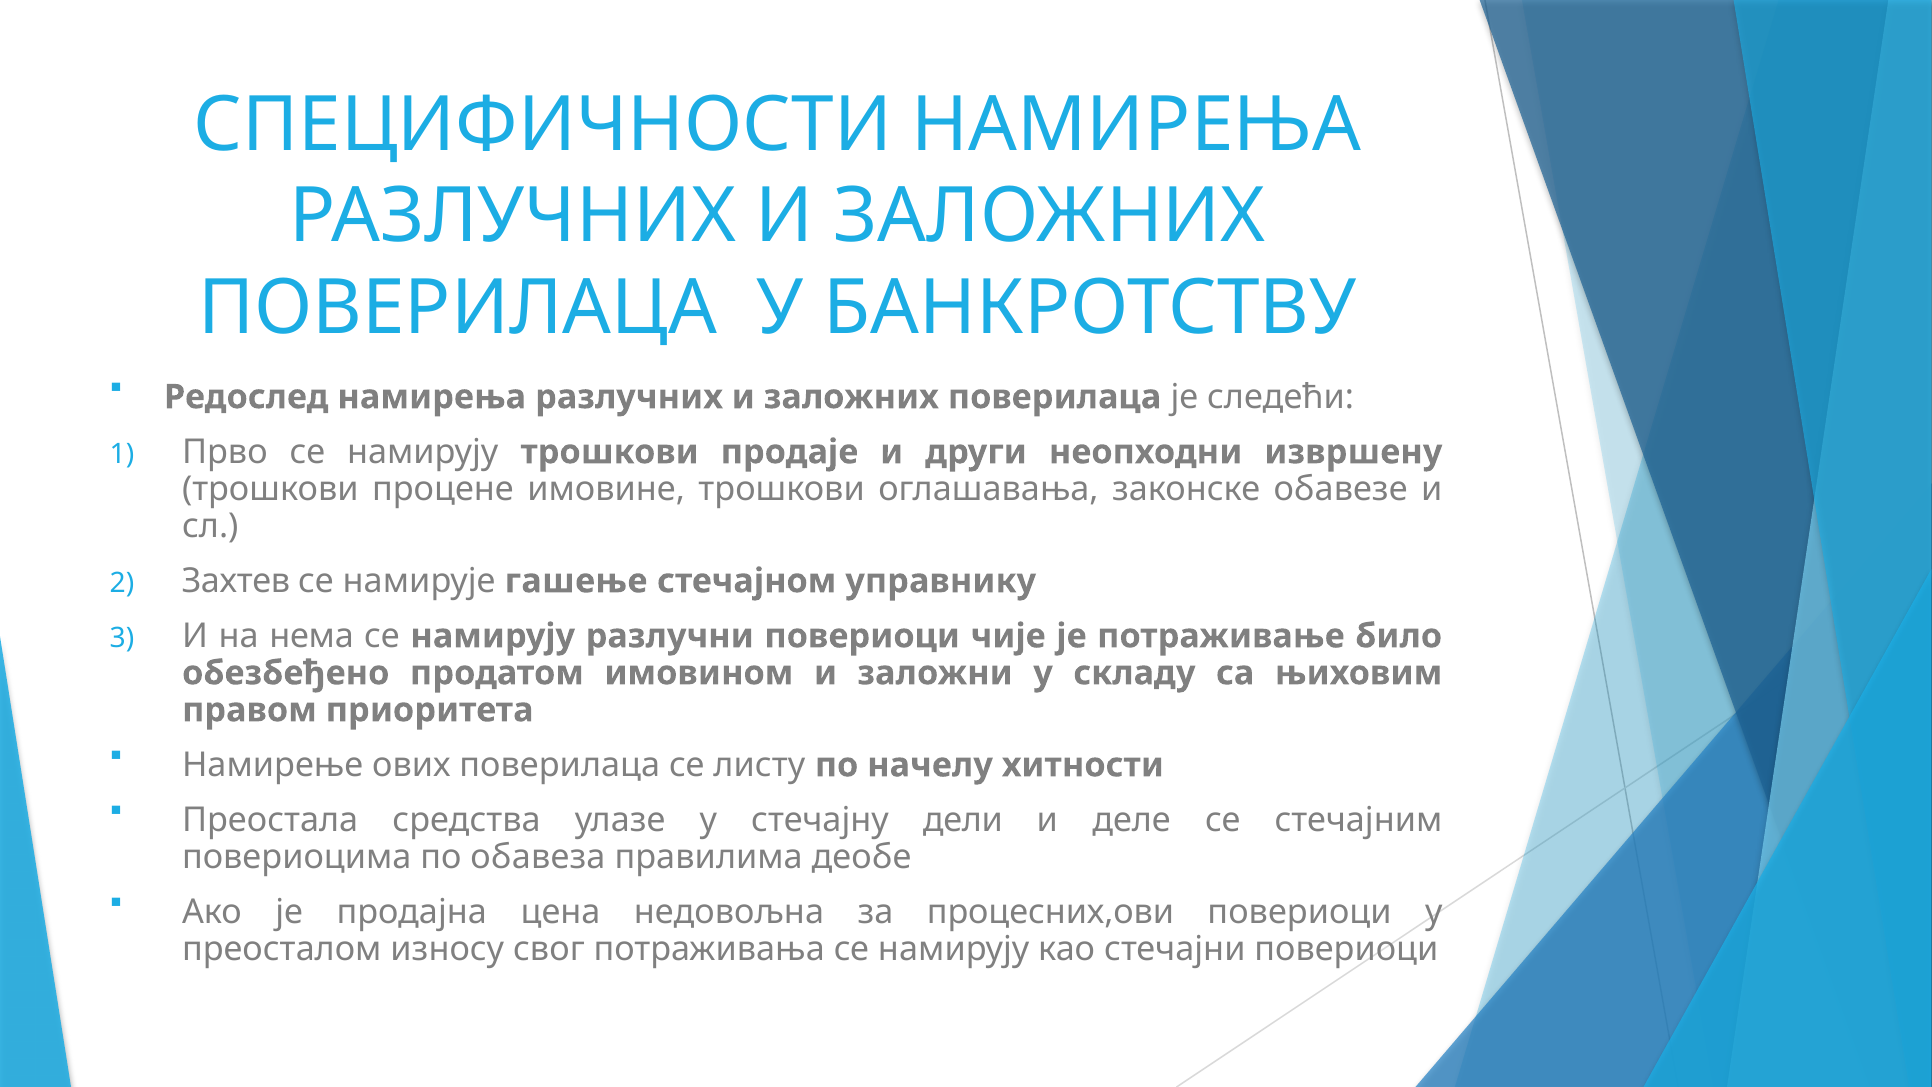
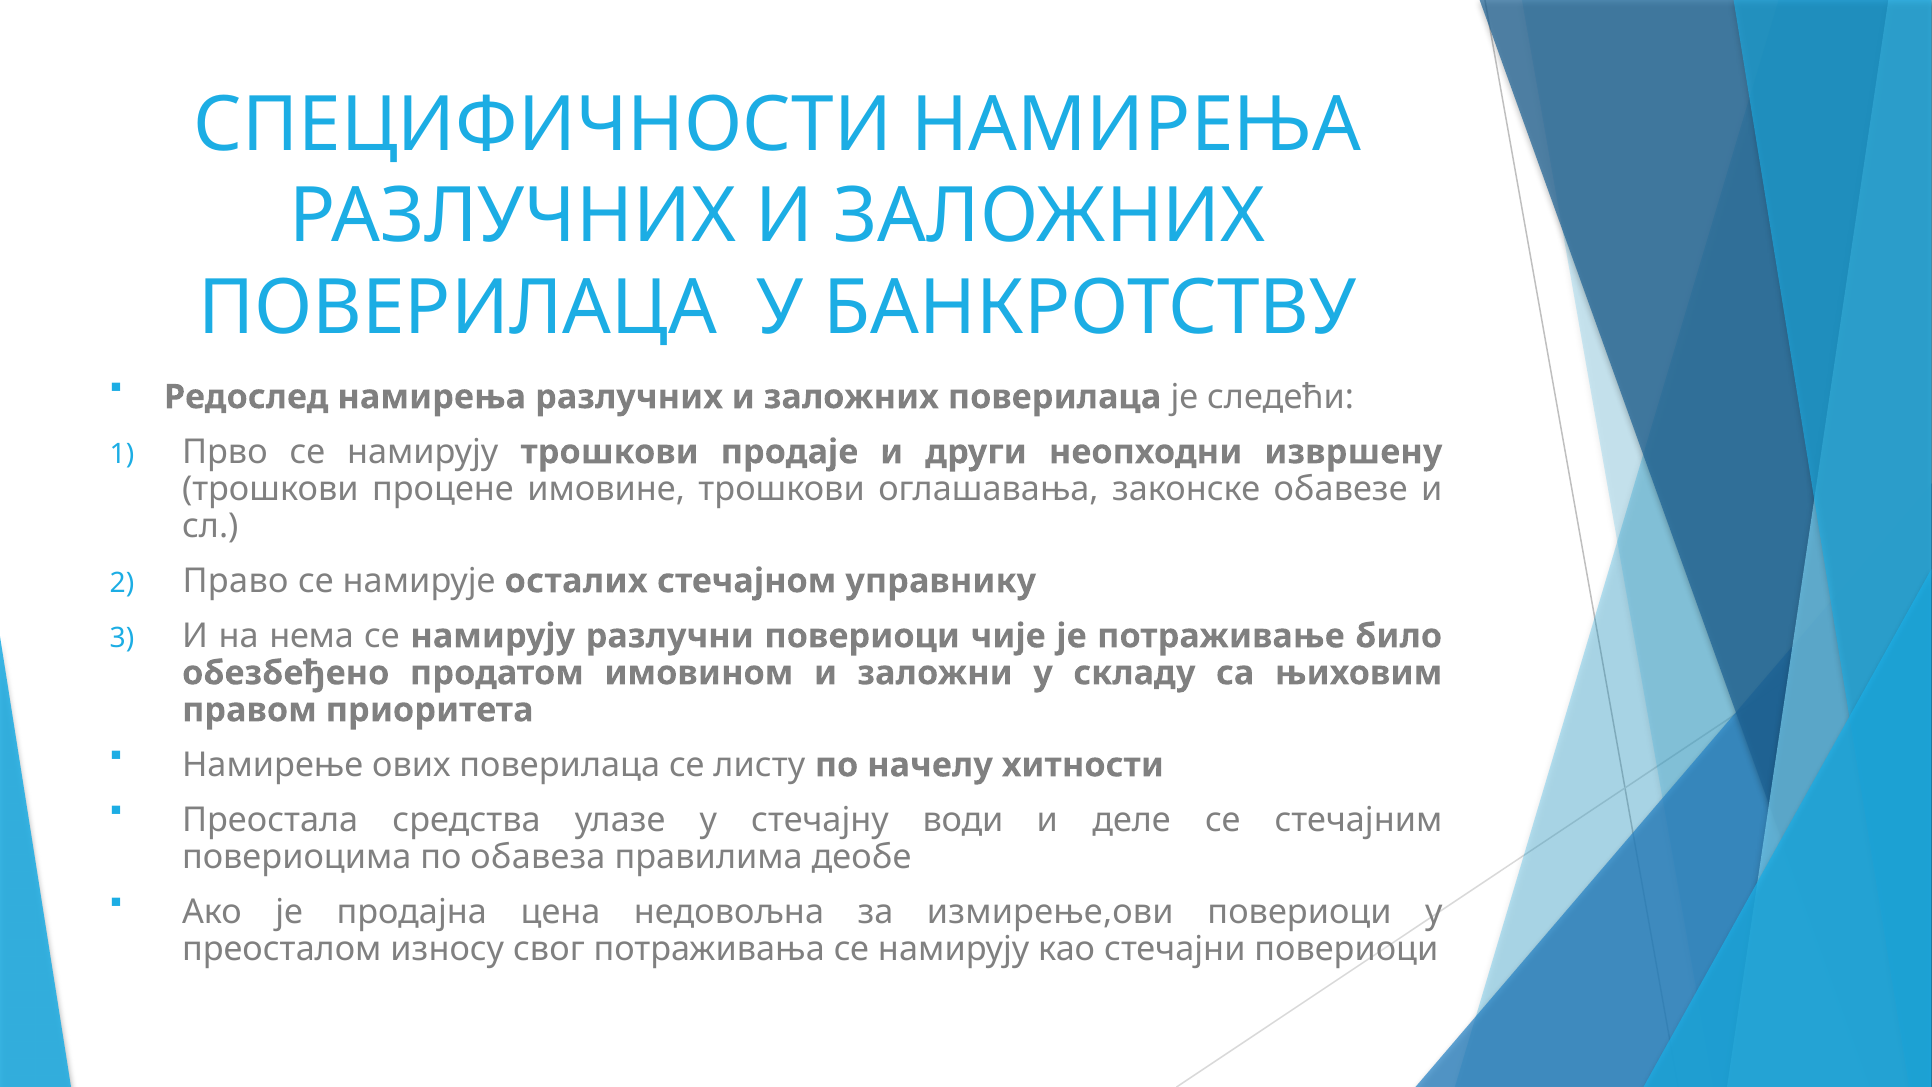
Захтев: Захтев -> Право (236, 581)
гашење: гашење -> осталих (576, 581)
дели: дели -> води (963, 820)
процесних,ови: процесних,ови -> измирење,ови (1050, 912)
